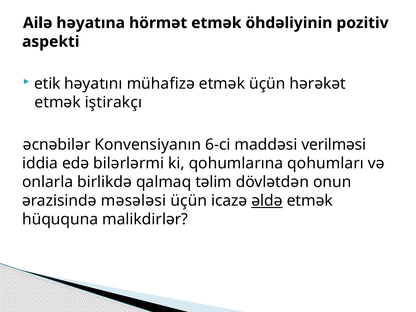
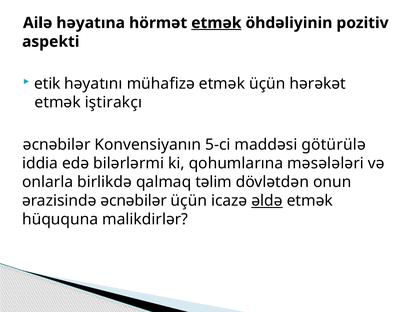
etmək underline: none -> present (216, 23)
6-ci: 6-ci -> 5-ci (218, 145)
verilməsi: verilməsi -> götürülə (334, 145)
qohumları: qohumları -> məsələləri (326, 163)
ərazisində məsələsi: məsələsi -> əcnəbilər (134, 201)
